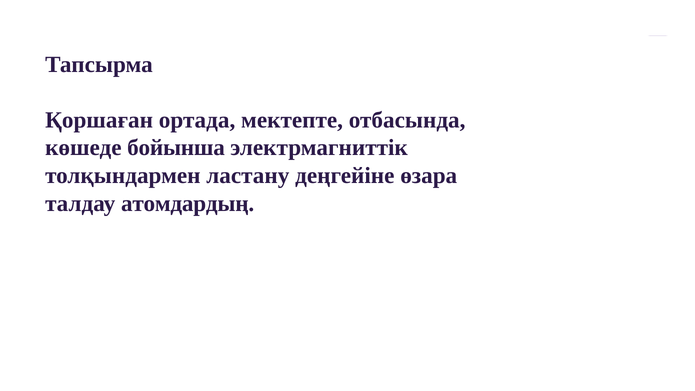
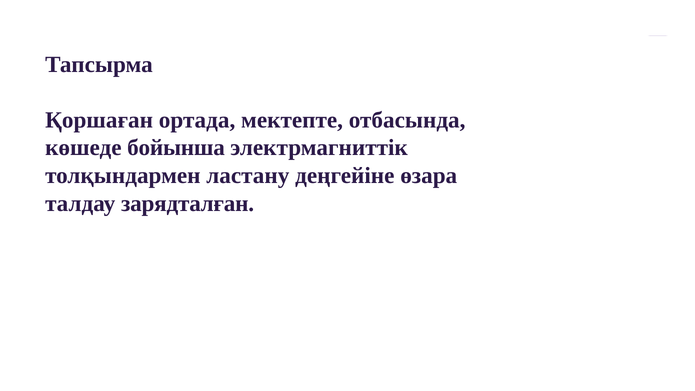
атомдардың: атомдардың -> зарядталған (188, 203)
